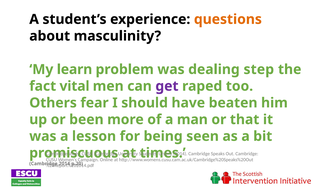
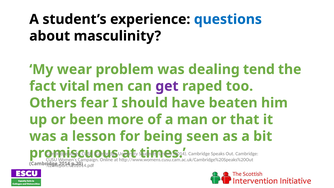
questions colour: orange -> blue (228, 19)
learn: learn -> wear (74, 69)
step: step -> tend (259, 69)
